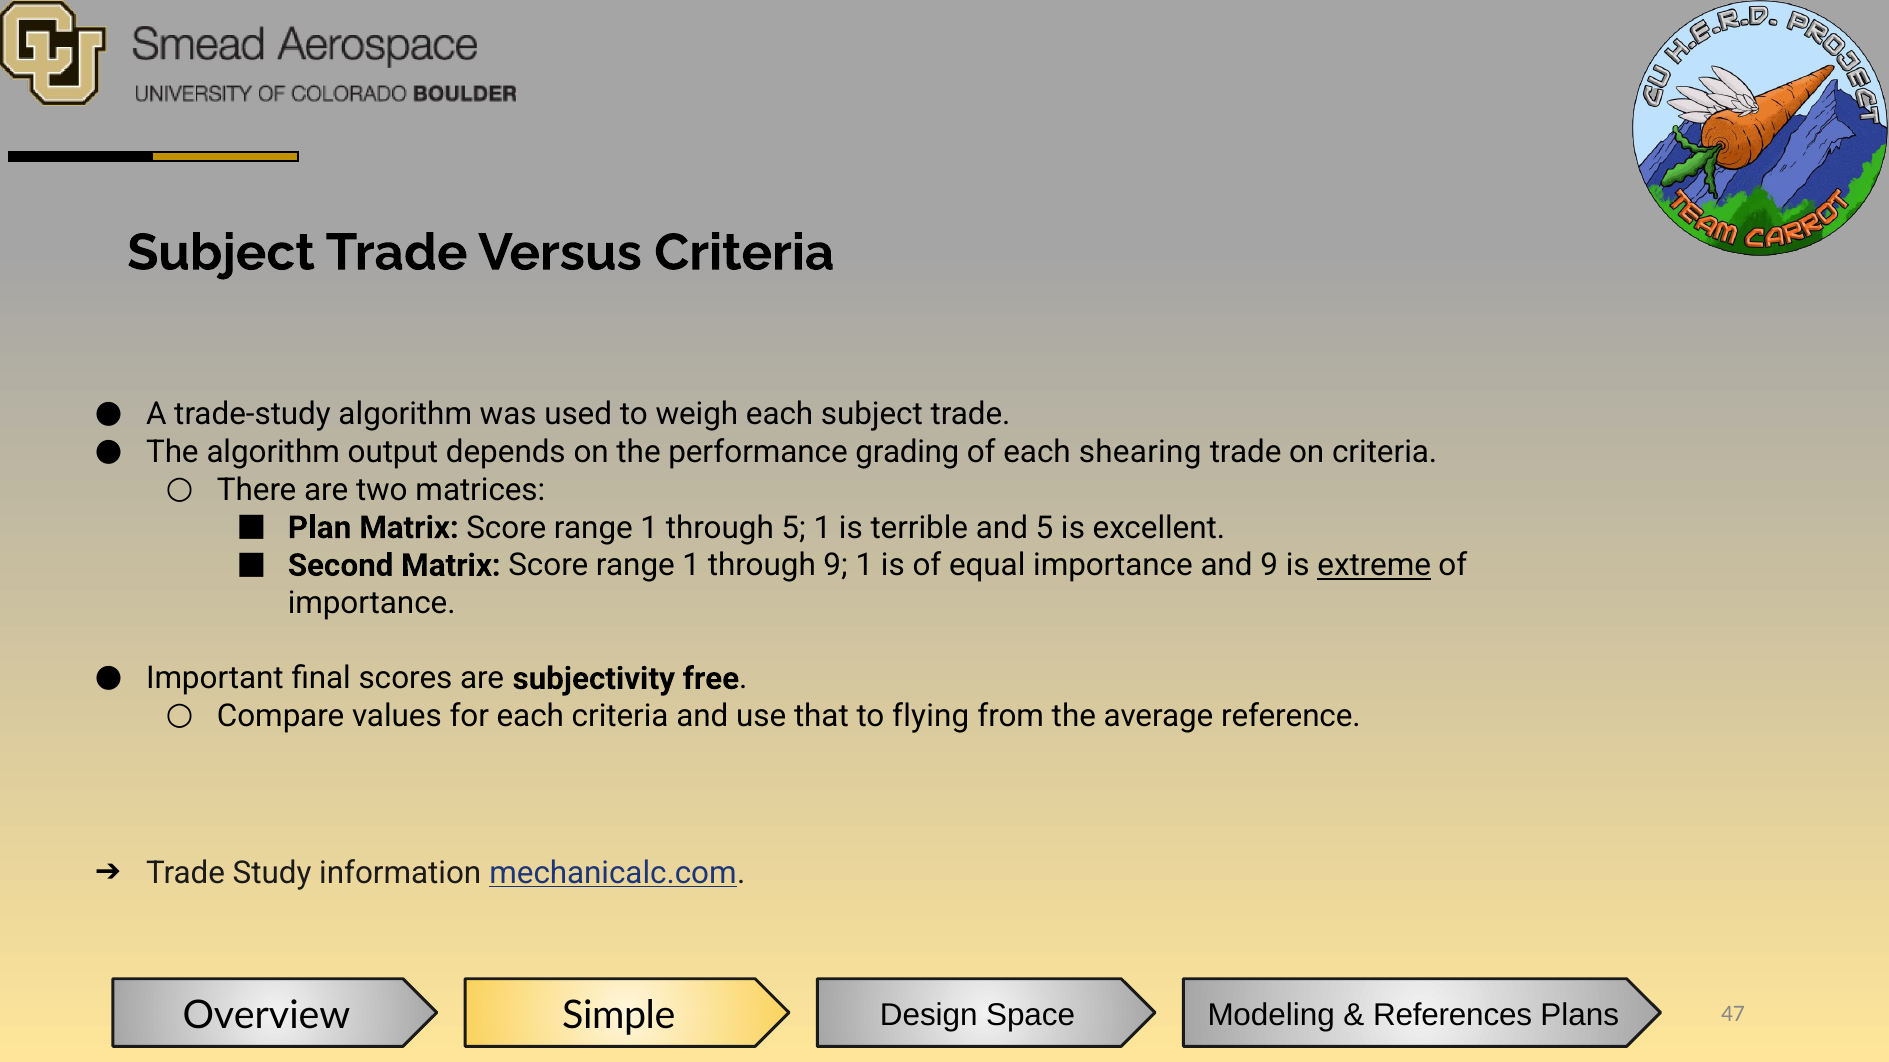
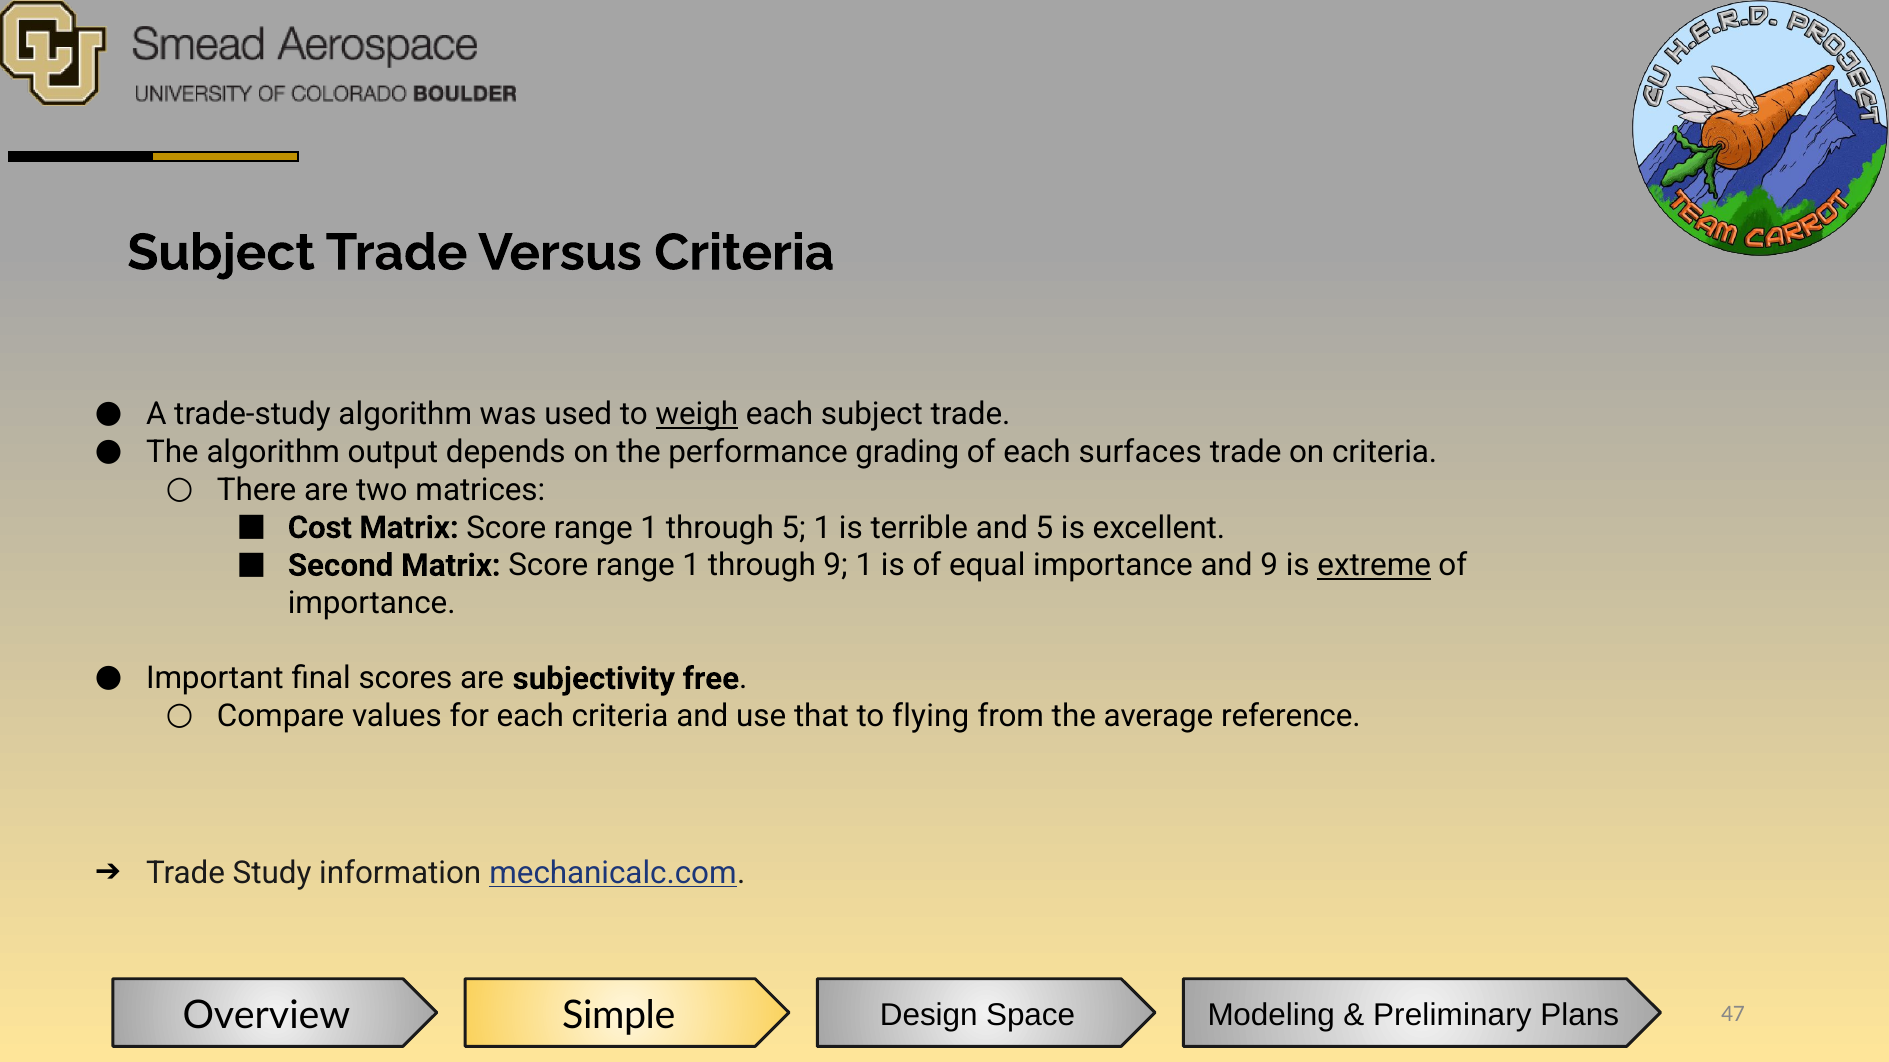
weigh underline: none -> present (697, 415)
shearing: shearing -> surfaces (1140, 452)
Plan: Plan -> Cost (320, 528)
References: References -> Preliminary (1452, 1015)
